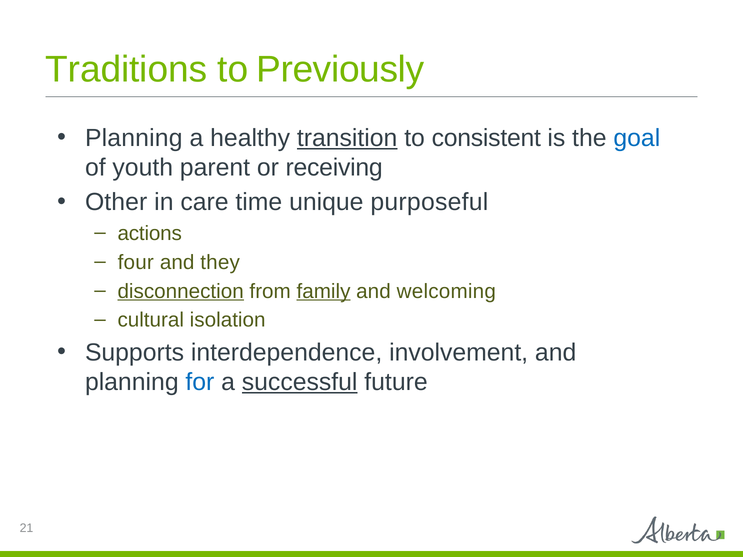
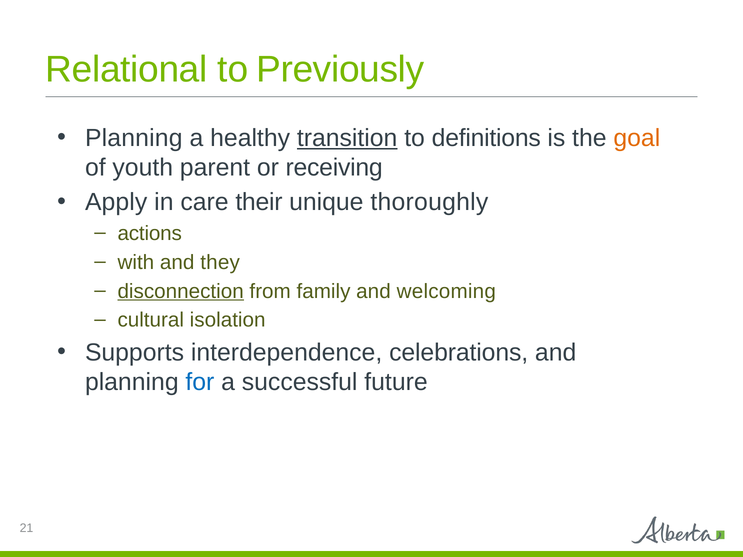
Traditions: Traditions -> Relational (126, 69)
consistent: consistent -> definitions (486, 138)
goal colour: blue -> orange (637, 138)
Other: Other -> Apply (116, 202)
time: time -> their (259, 202)
purposeful: purposeful -> thoroughly (429, 202)
four: four -> with (136, 262)
family underline: present -> none (324, 291)
involvement: involvement -> celebrations (459, 353)
successful underline: present -> none (300, 382)
